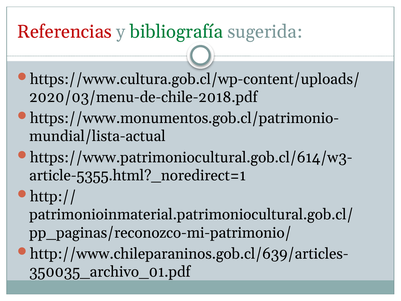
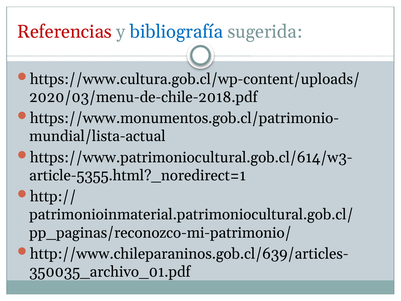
bibliografía colour: green -> blue (176, 32)
